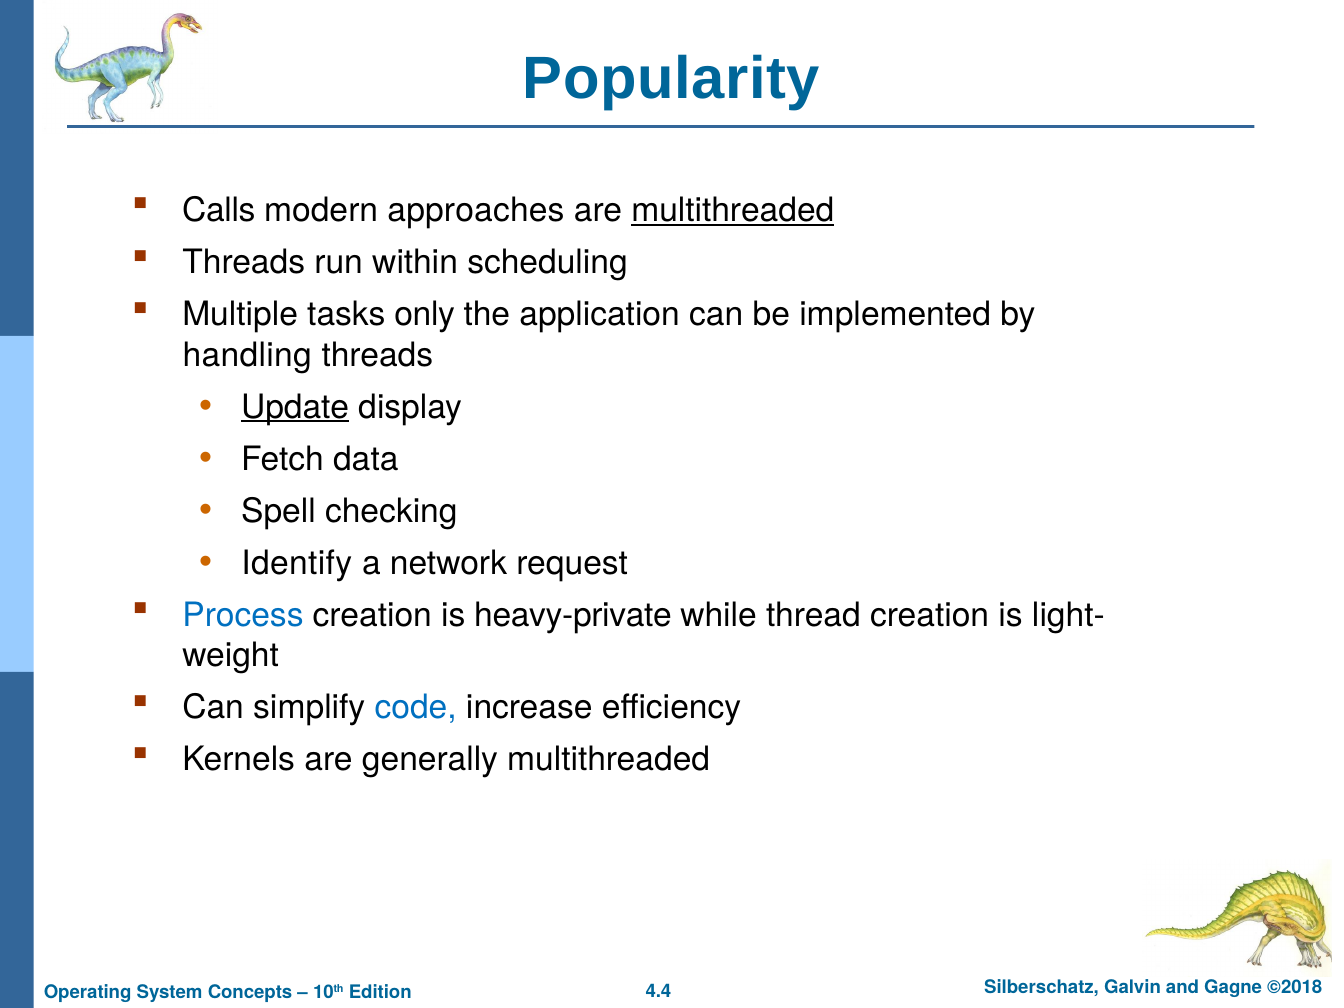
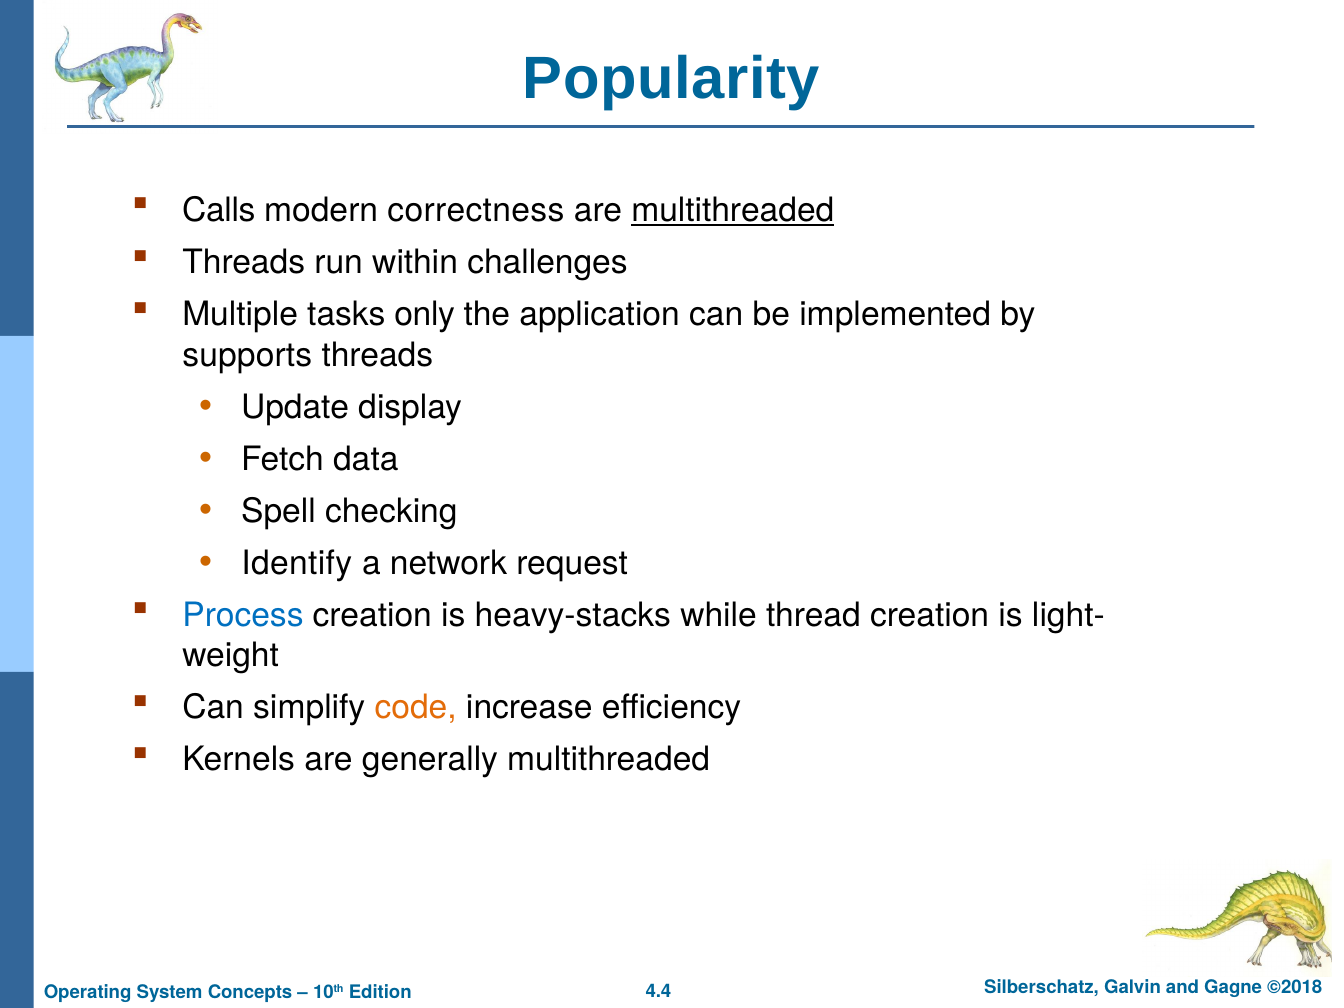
approaches: approaches -> correctness (476, 211)
scheduling: scheduling -> challenges (547, 263)
handling: handling -> supports (247, 355)
Update underline: present -> none (295, 407)
heavy-private: heavy-private -> heavy-stacks (573, 615)
code colour: blue -> orange (416, 708)
